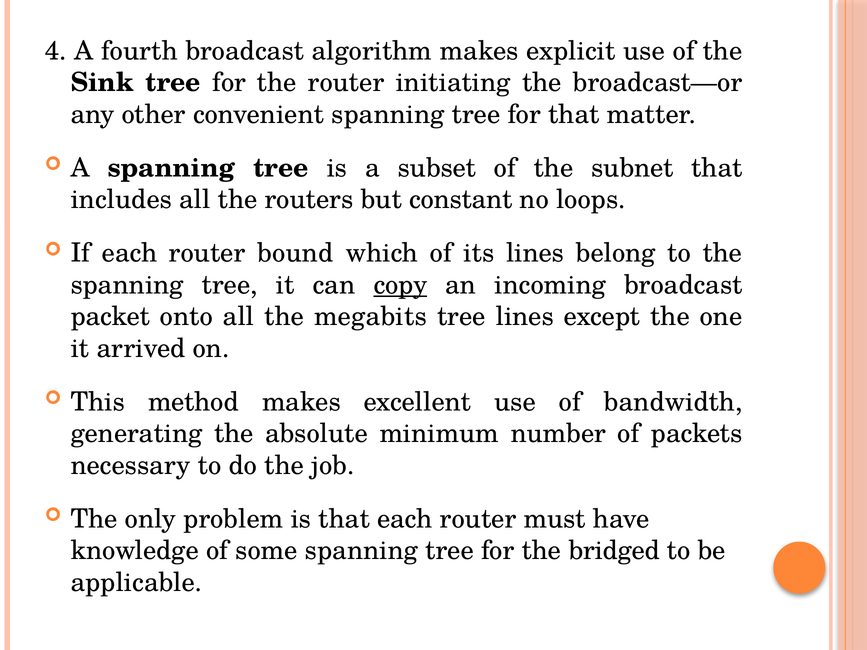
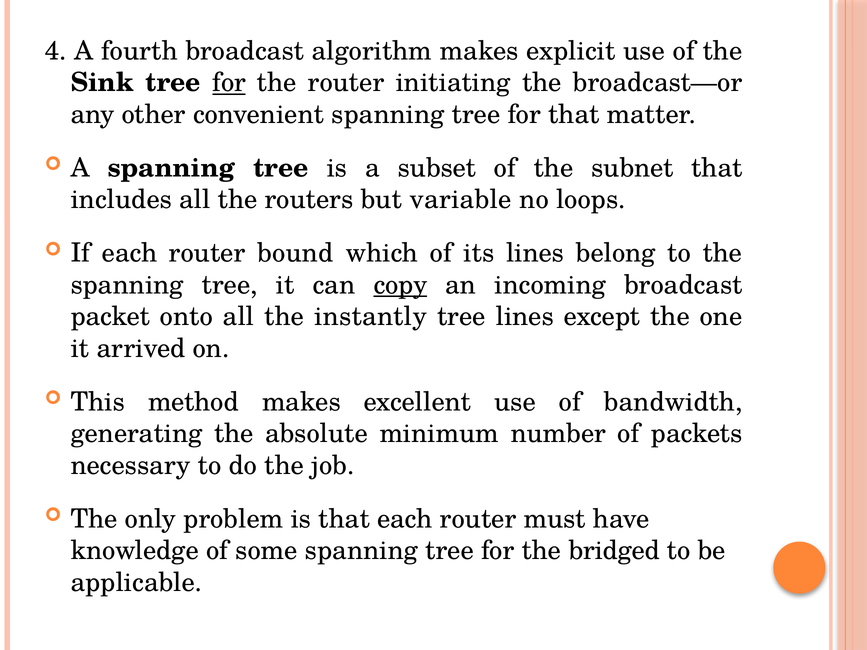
for underline: none -> present (229, 83)
constant: constant -> variable (461, 200)
megabits: megabits -> instantly (370, 317)
